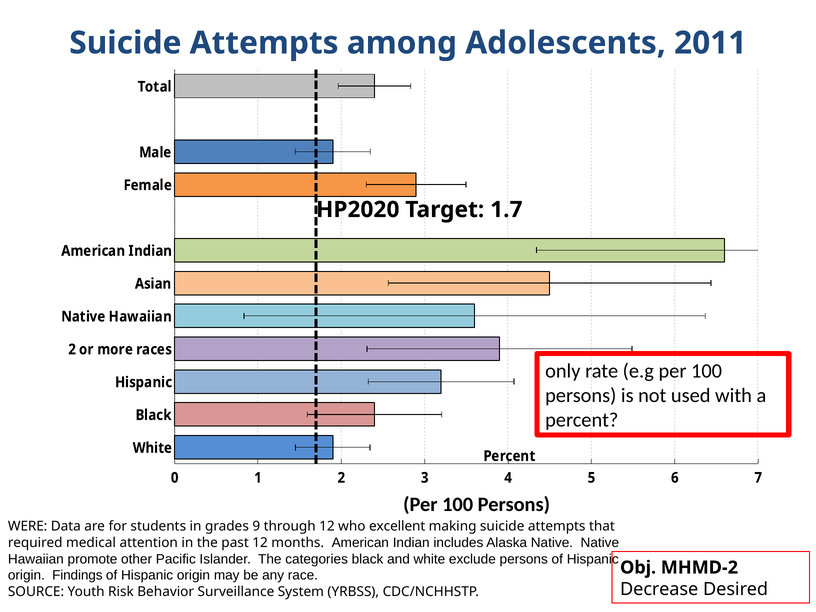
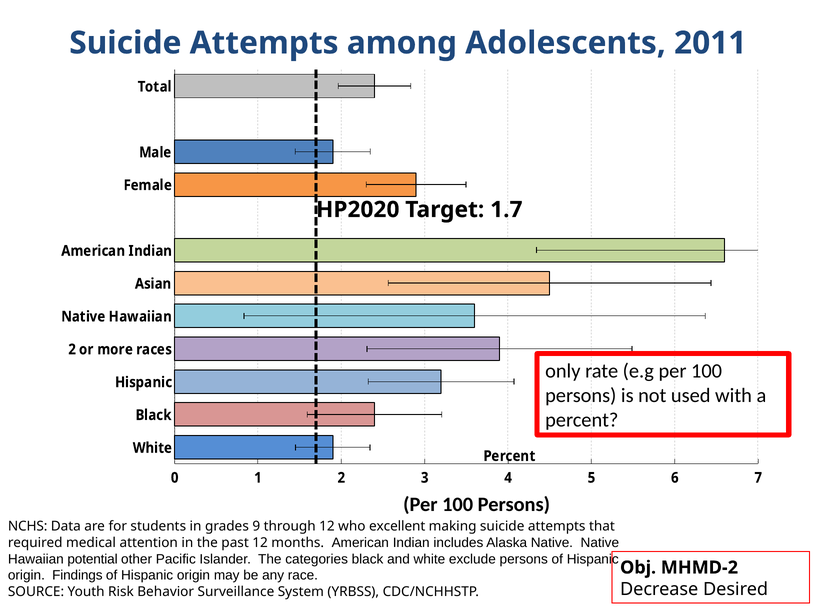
WERE: WERE -> NCHS (28, 526)
promote: promote -> potential (93, 559)
